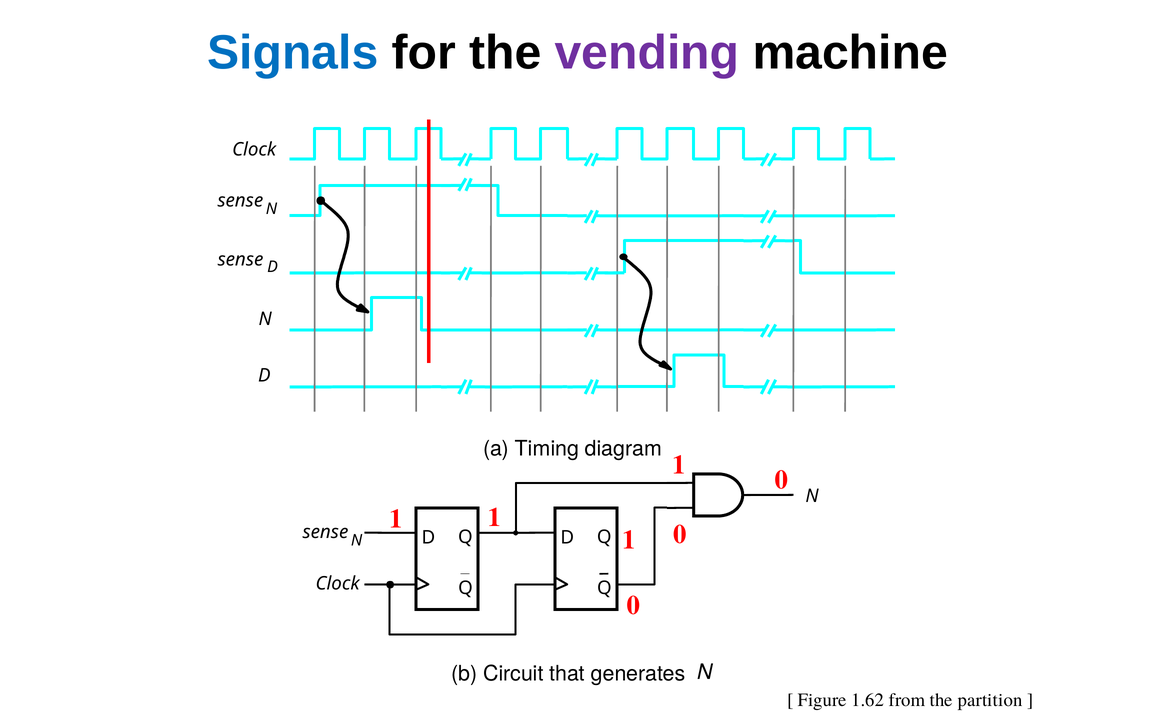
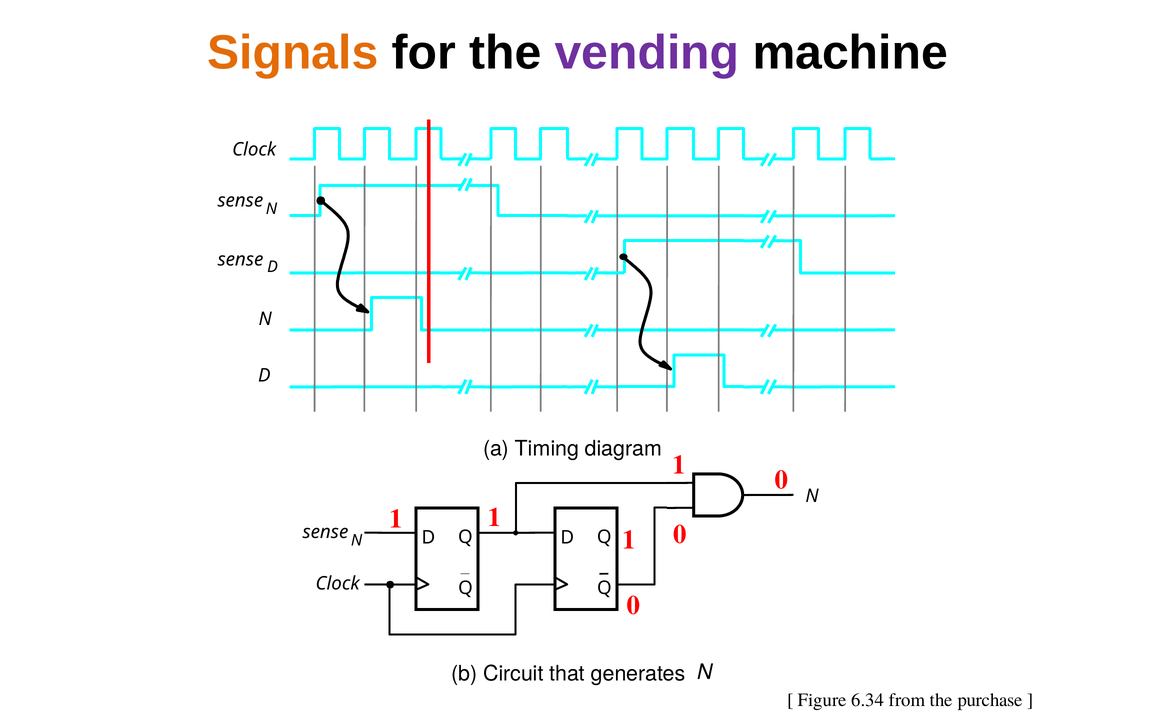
Signals colour: blue -> orange (293, 53)
1.62: 1.62 -> 6.34 (868, 700)
partition: partition -> purchase (990, 700)
